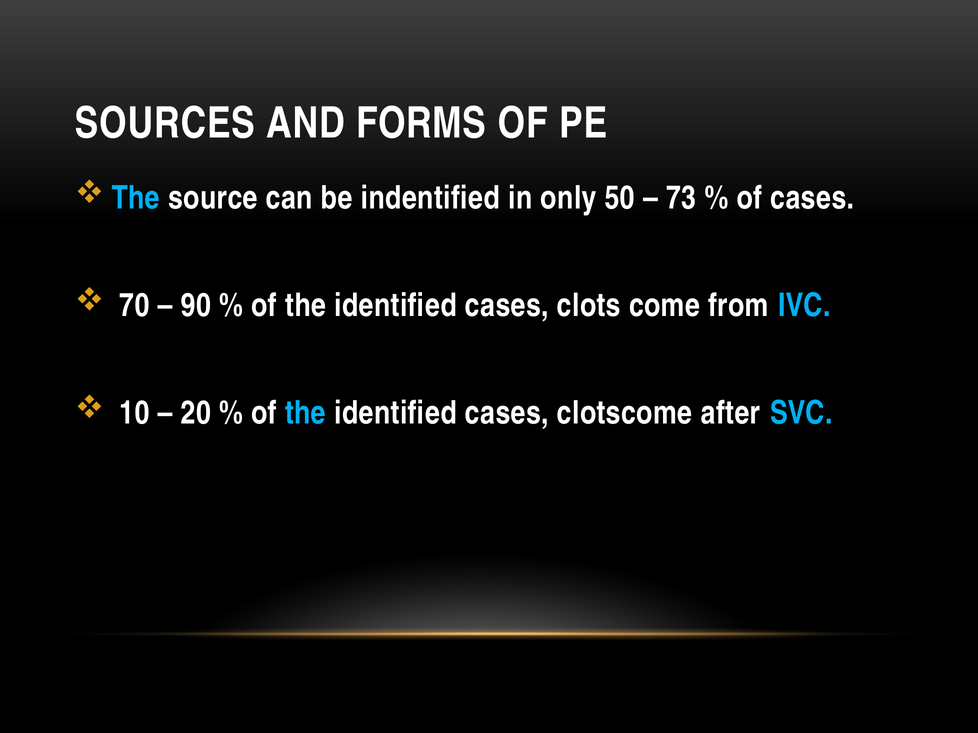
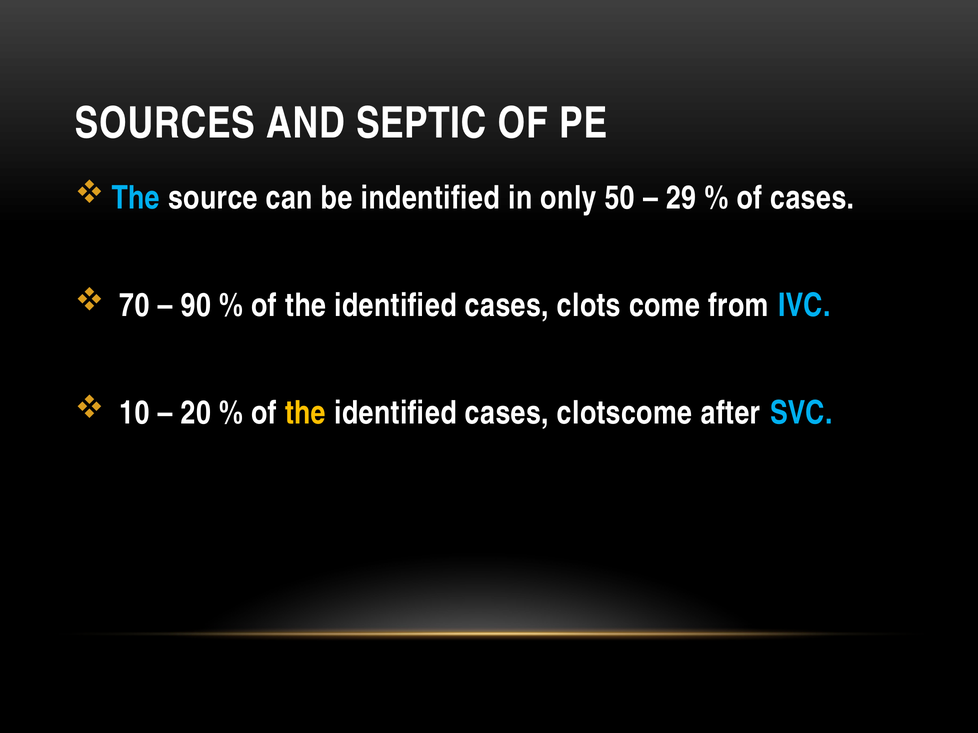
FORMS: FORMS -> SEPTIC (421, 124)
73: 73 -> 29 (681, 198)
the colour: light blue -> yellow (305, 413)
